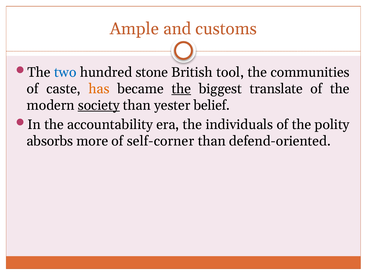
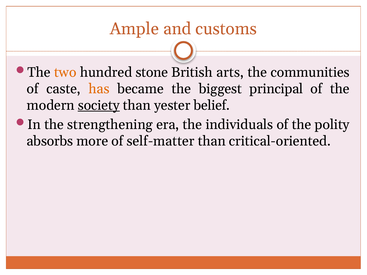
two colour: blue -> orange (65, 72)
tool: tool -> arts (230, 72)
the underline: present -> none (181, 89)
translate: translate -> principal (276, 89)
accountability: accountability -> strengthening (110, 125)
self-corner: self-corner -> self-matter (161, 141)
defend-oriented: defend-oriented -> critical-oriented (280, 141)
